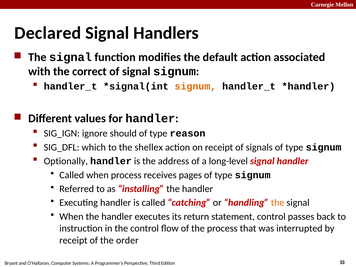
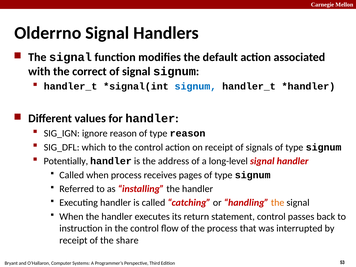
Declared: Declared -> Olderrno (48, 33)
signum colour: orange -> blue (195, 86)
ignore should: should -> reason (123, 133)
to the shellex: shellex -> control (149, 147)
Optionally: Optionally -> Potentially (66, 161)
order: order -> share (127, 240)
